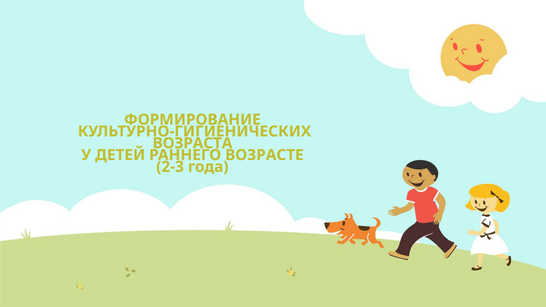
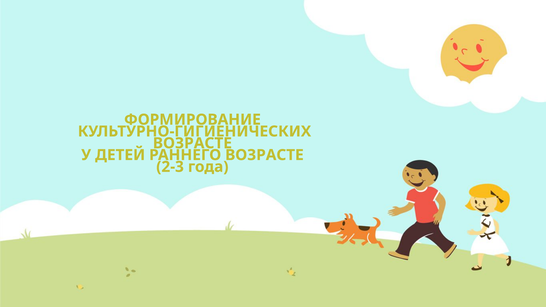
ВОЗРАСТА: ВОЗРАСТА -> ВОЗРАСТЕ (192, 143)
